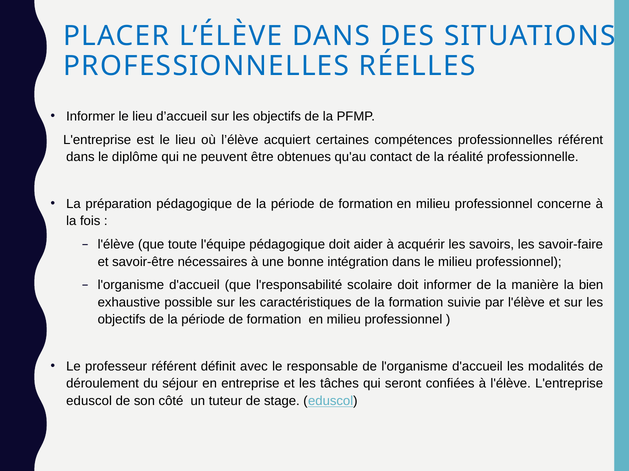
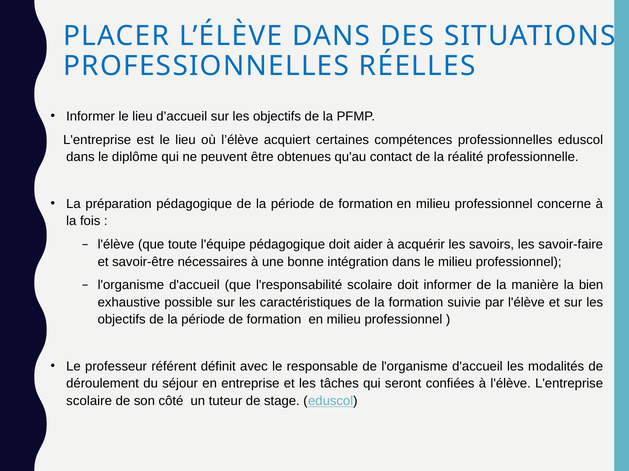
professionnelles référent: référent -> eduscol (581, 140)
eduscol: eduscol -> scolaire (89, 401)
